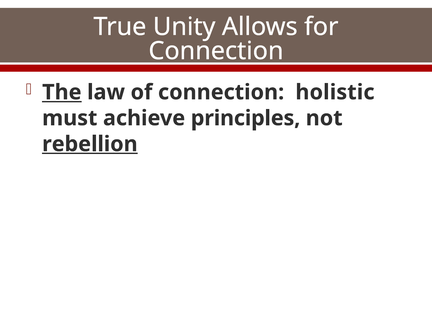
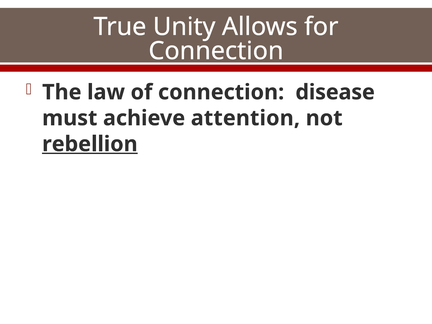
The underline: present -> none (62, 92)
holistic: holistic -> disease (335, 92)
principles: principles -> attention (245, 118)
